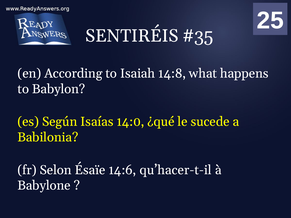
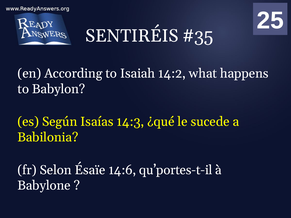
14:8: 14:8 -> 14:2 (172, 74)
14:0: 14:0 -> 14:3 (130, 122)
qu’hacer-t-il: qu’hacer-t-il -> qu’portes-t-il (176, 170)
